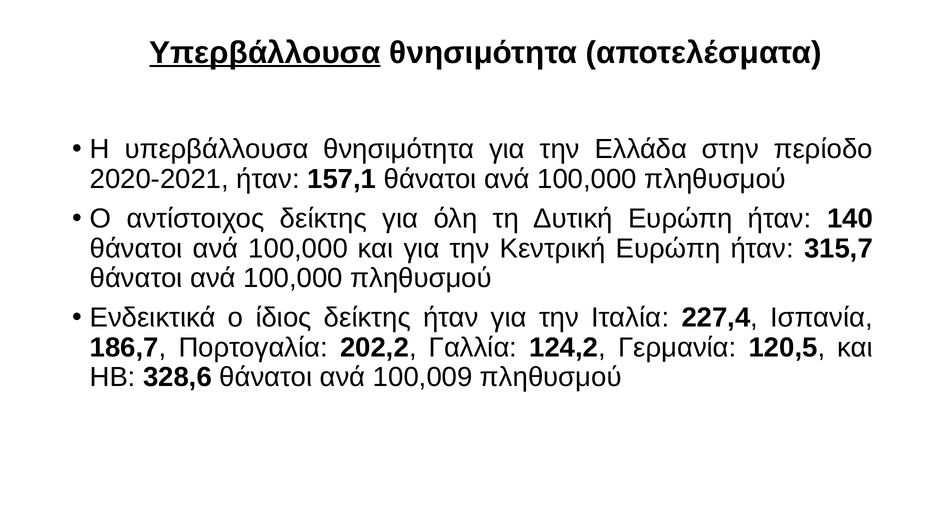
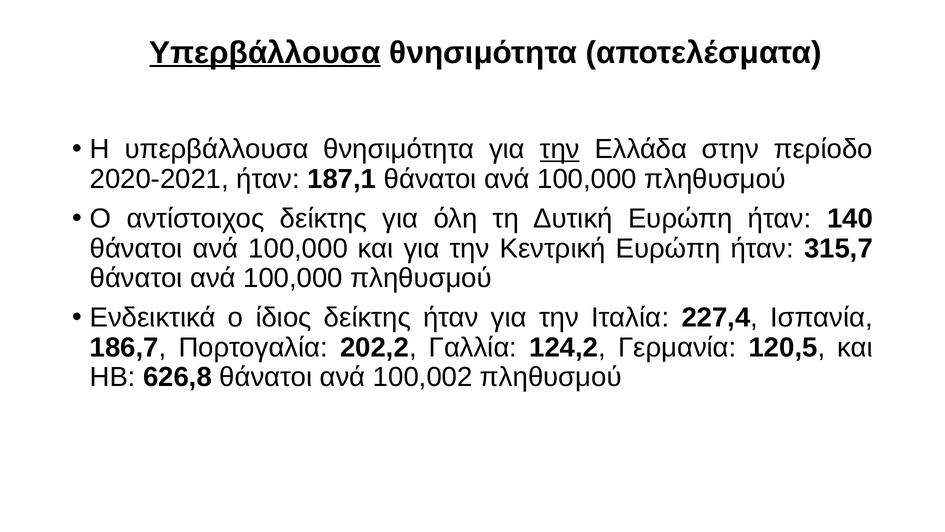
την underline: none -> present (560, 149)
157,1: 157,1 -> 187,1 (342, 179)
328,6: 328,6 -> 626,8 (177, 377)
100,009: 100,009 -> 100,002 (423, 377)
